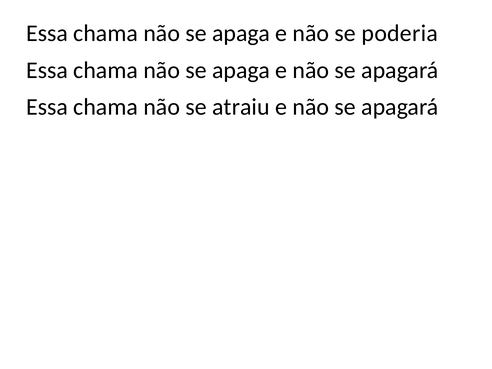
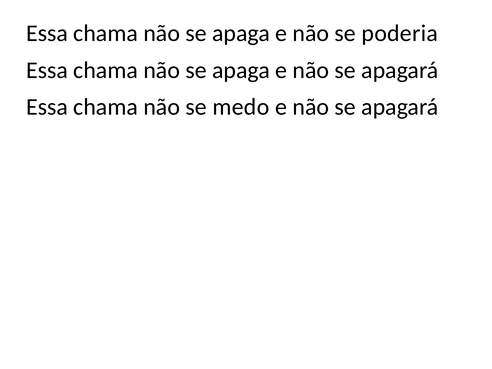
atraiu: atraiu -> medo (241, 107)
